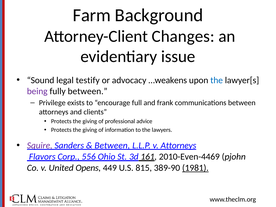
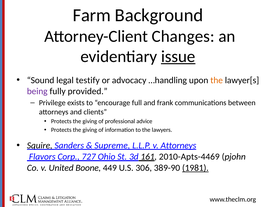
issue underline: none -> present (178, 56)
…weakens: …weakens -> …handling (168, 80)
the colour: blue -> orange (217, 80)
fully between: between -> provided (88, 91)
Squire colour: purple -> black (40, 145)
Between: Between -> Supreme (112, 145)
556: 556 -> 727 (89, 157)
2010-Even-4469: 2010-Even-4469 -> 2010-Apts-4469 (189, 157)
Opens: Opens -> Boone (88, 168)
815: 815 -> 306 (144, 168)
